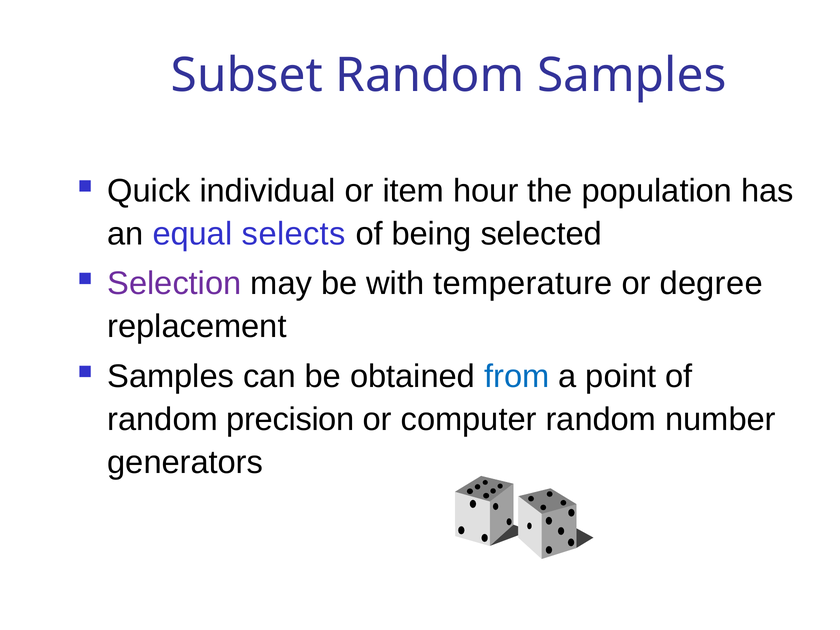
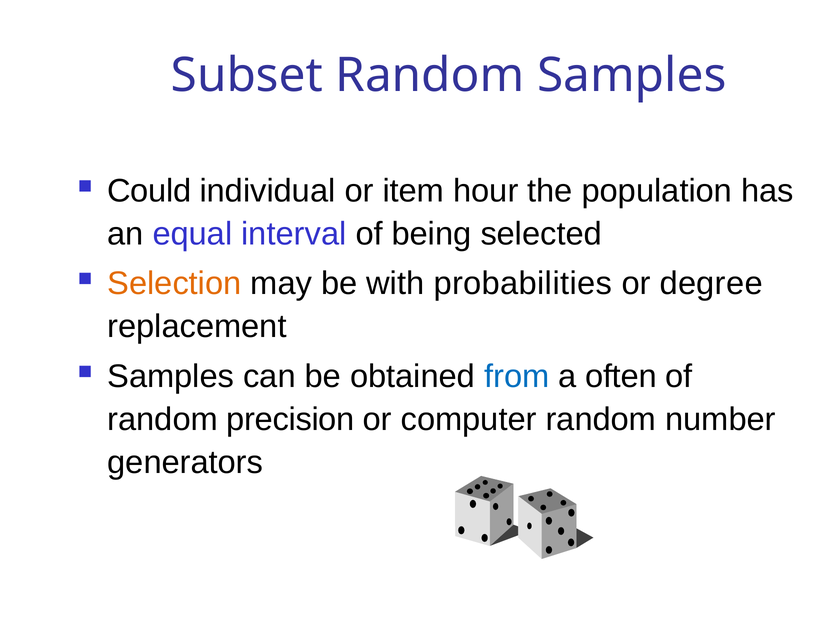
Quick: Quick -> Could (149, 191)
selects: selects -> interval (294, 234)
Selection colour: purple -> orange (174, 284)
temperature: temperature -> probabilities (523, 284)
point: point -> often (621, 376)
